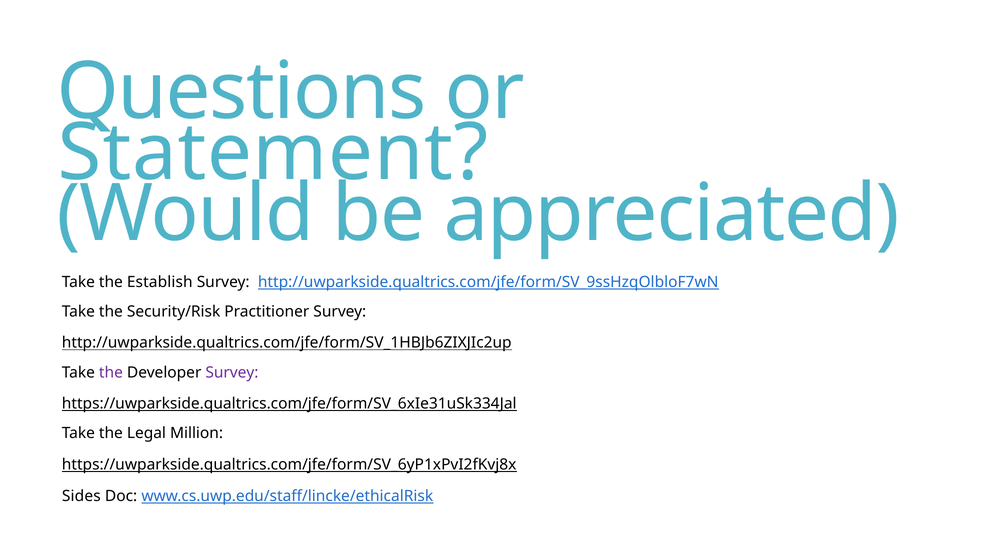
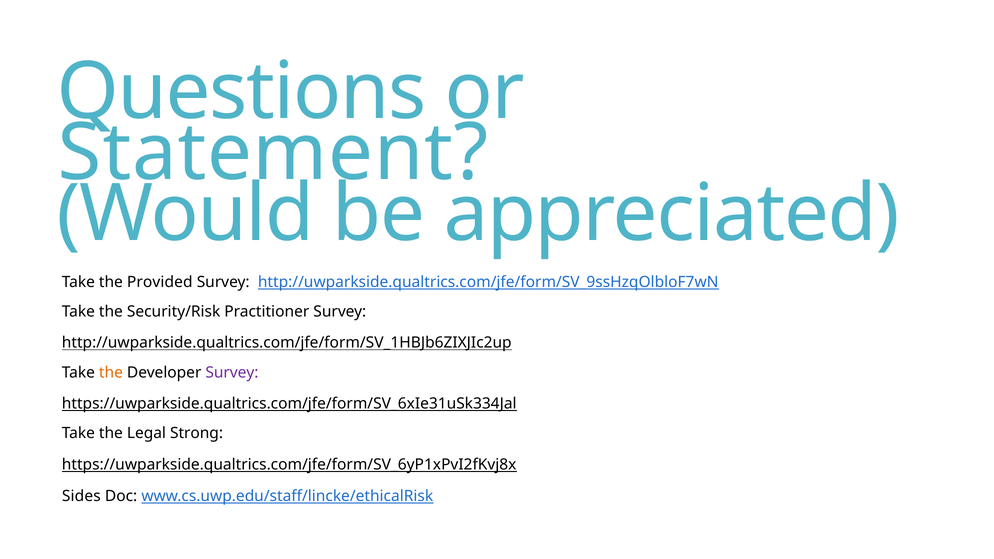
Establish: Establish -> Provided (160, 282)
the colour: purple -> orange (111, 373)
Million: Million -> Strong (197, 433)
